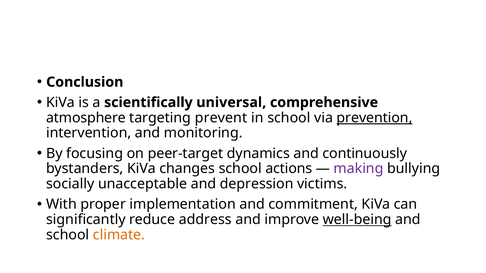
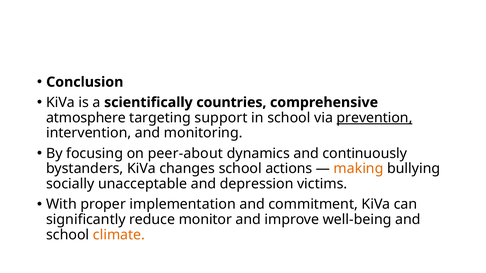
universal: universal -> countries (231, 103)
prevent: prevent -> support (221, 118)
peer-target: peer-target -> peer-about (185, 154)
making colour: purple -> orange (359, 169)
address: address -> monitor (205, 220)
well-being underline: present -> none (357, 220)
